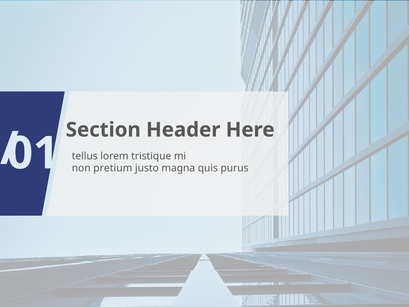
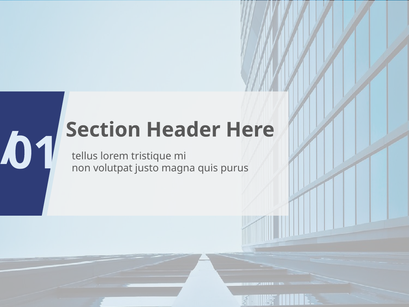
pretium: pretium -> volutpat (113, 168)
